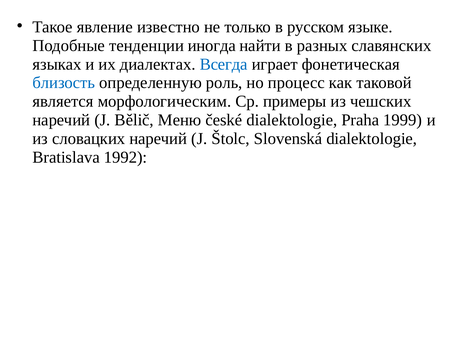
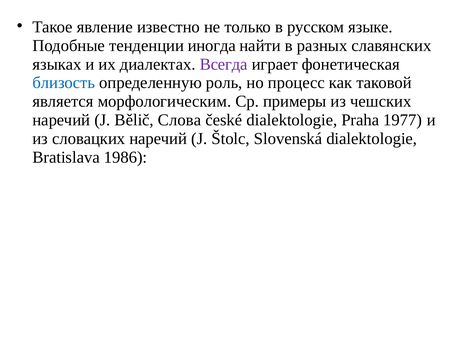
Всегда colour: blue -> purple (224, 64)
Меню: Меню -> Слова (180, 120)
1999: 1999 -> 1977 (403, 120)
1992: 1992 -> 1986 (126, 157)
